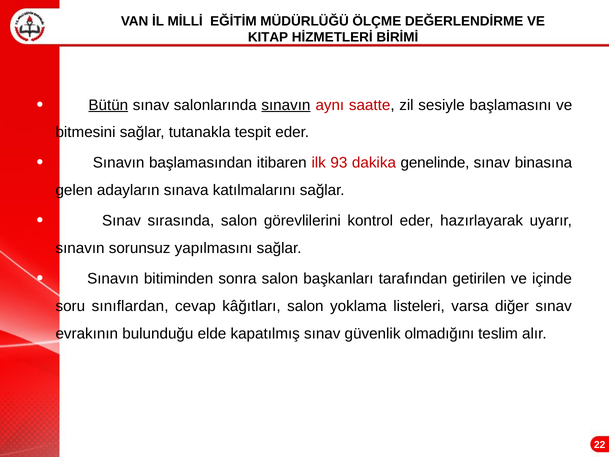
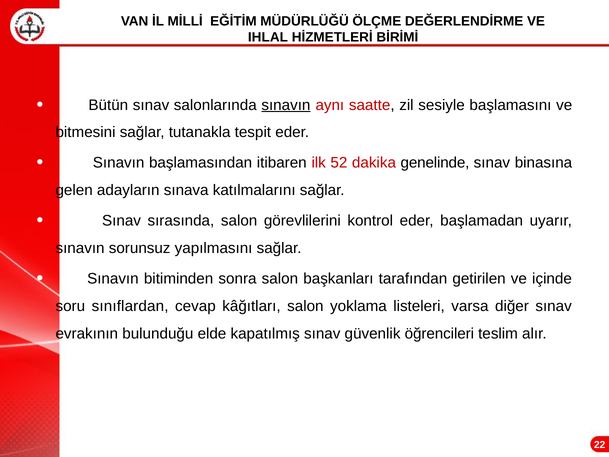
KITAP: KITAP -> IHLAL (268, 37)
Bütün underline: present -> none (108, 105)
93: 93 -> 52 (339, 163)
hazırlayarak: hazırlayarak -> başlamadan (482, 221)
olmadığını: olmadığını -> öğrencileri (439, 333)
